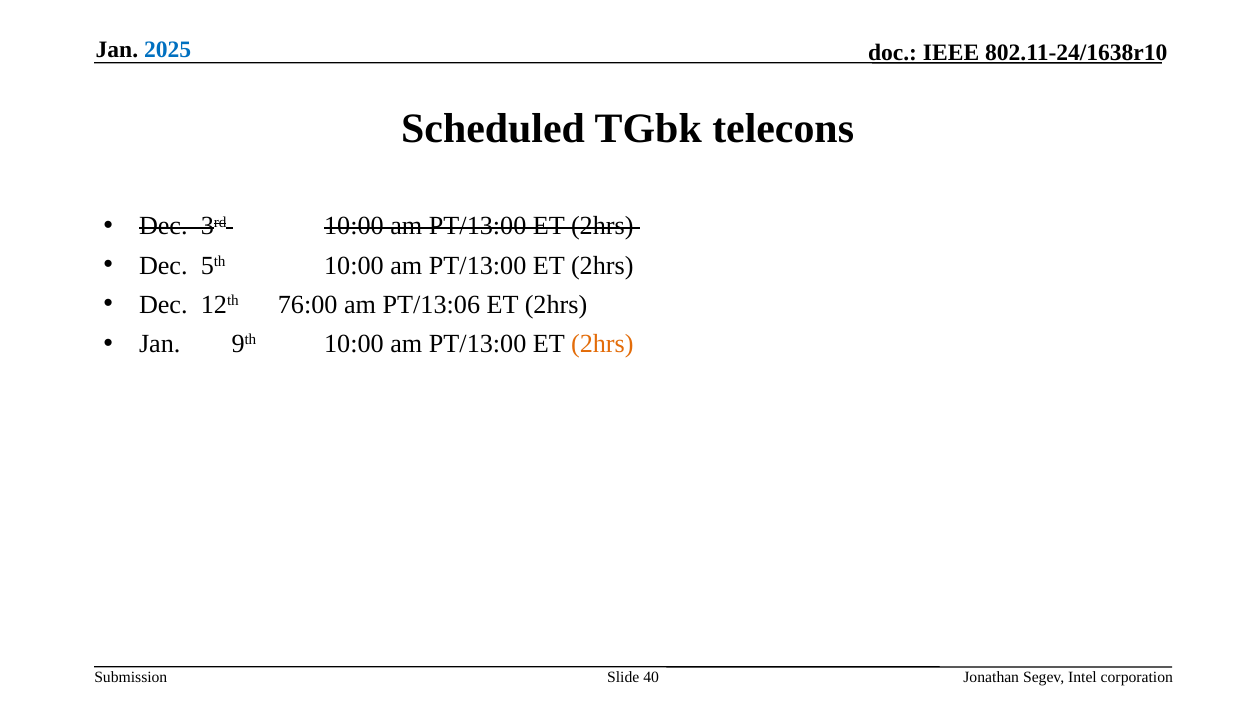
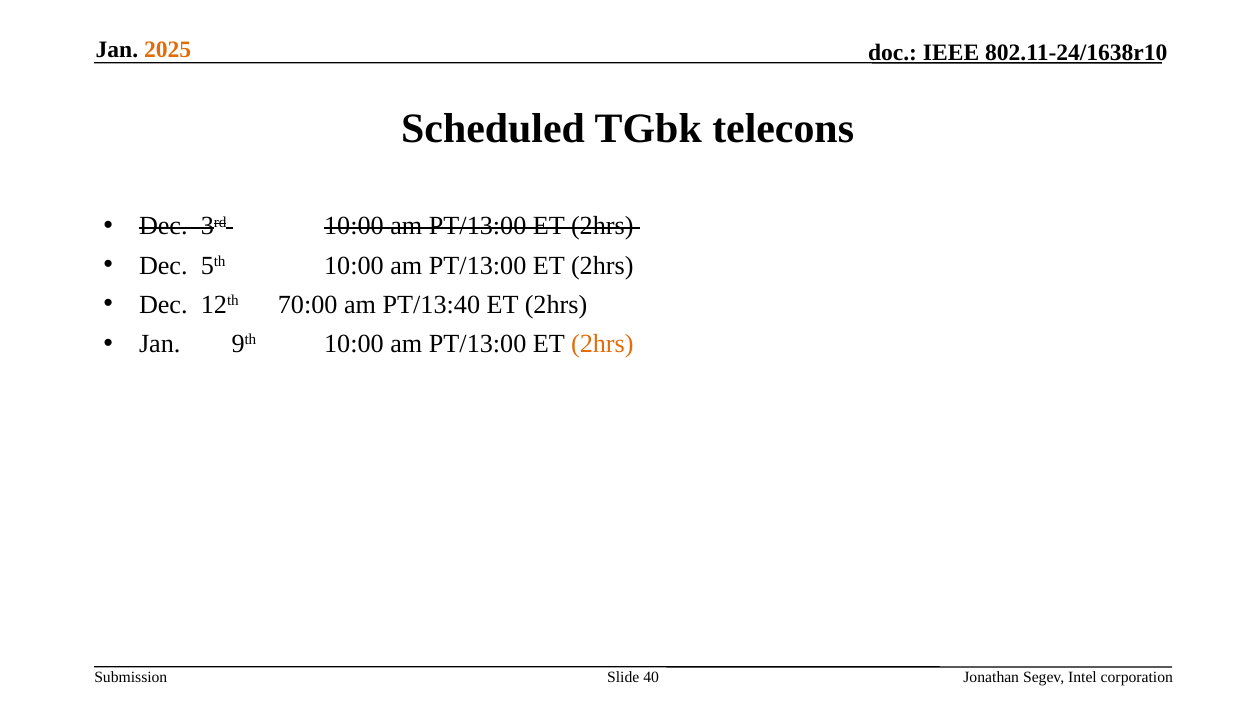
2025 colour: blue -> orange (168, 50)
76:00: 76:00 -> 70:00 (308, 305)
PT/13:06: PT/13:06 -> PT/13:40 (431, 305)
